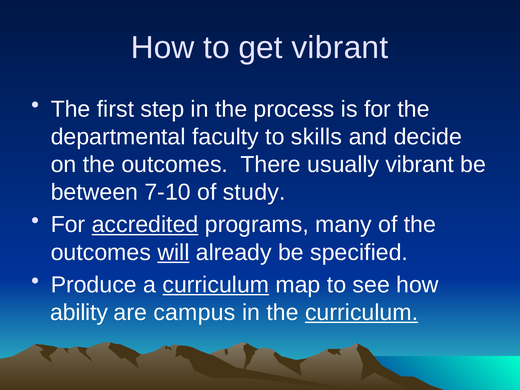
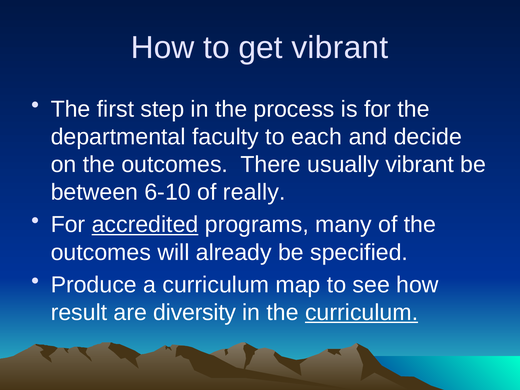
skills: skills -> each (317, 137)
7-10: 7-10 -> 6-10 (168, 192)
study: study -> really (254, 192)
will underline: present -> none (173, 252)
curriculum underline: present -> none (216, 285)
ability: ability -> result (79, 313)
campus: campus -> diversity (195, 313)
